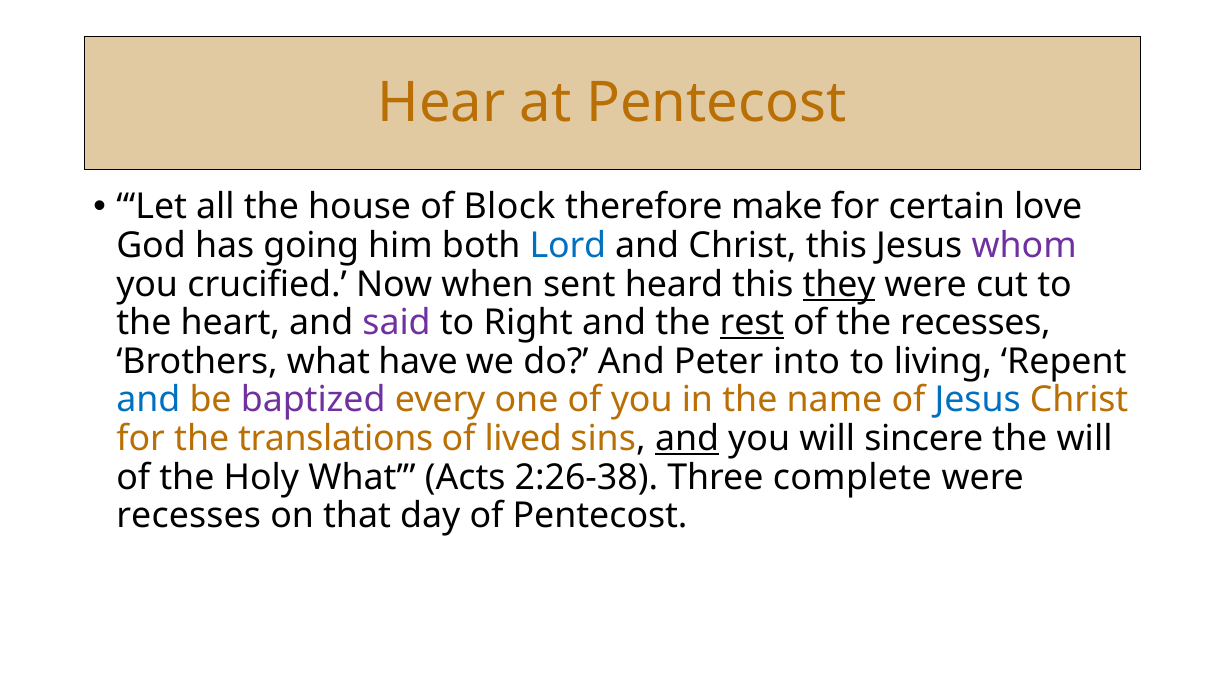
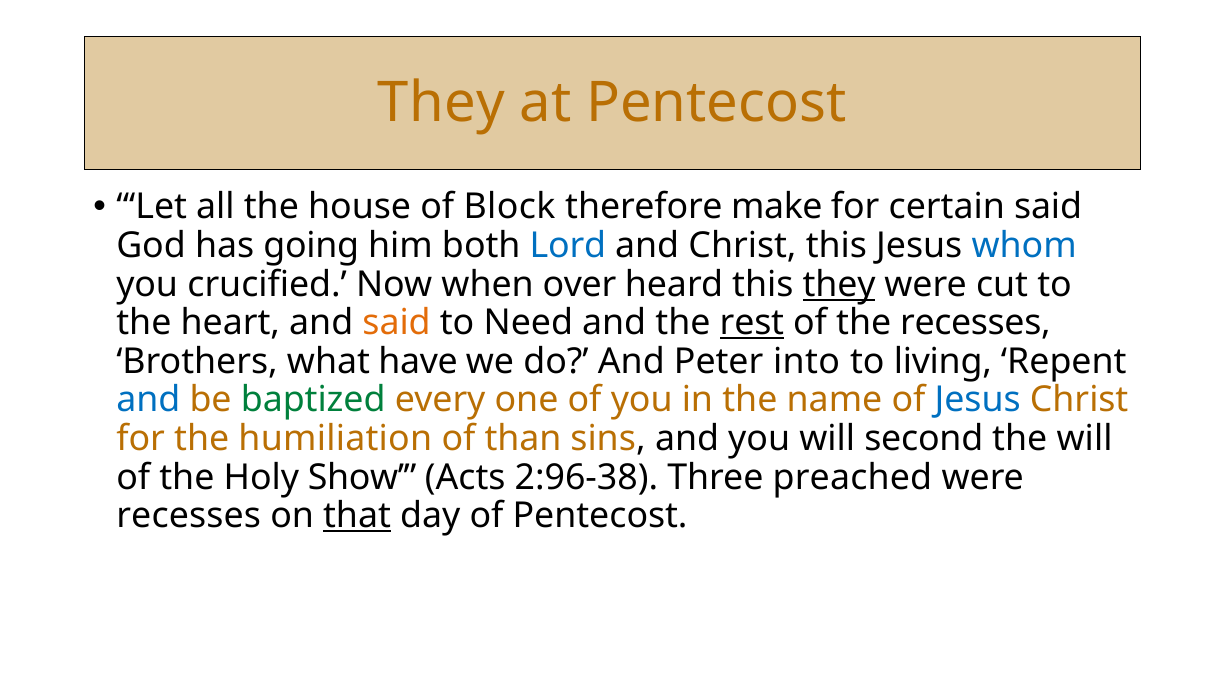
Hear: Hear -> They (441, 103)
certain love: love -> said (1048, 207)
whom colour: purple -> blue (1024, 246)
sent: sent -> over (579, 284)
said colour: purple -> orange (397, 323)
Right: Right -> Need (528, 323)
baptized colour: purple -> green (313, 400)
translations: translations -> humiliation (335, 439)
lived: lived -> than (523, 439)
and underline: present -> none (687, 439)
sincere: sincere -> second (924, 439)
Holy What: What -> Show (362, 477)
2:26-38: 2:26-38 -> 2:96-38 (586, 477)
complete: complete -> preached (852, 477)
that underline: none -> present (357, 516)
